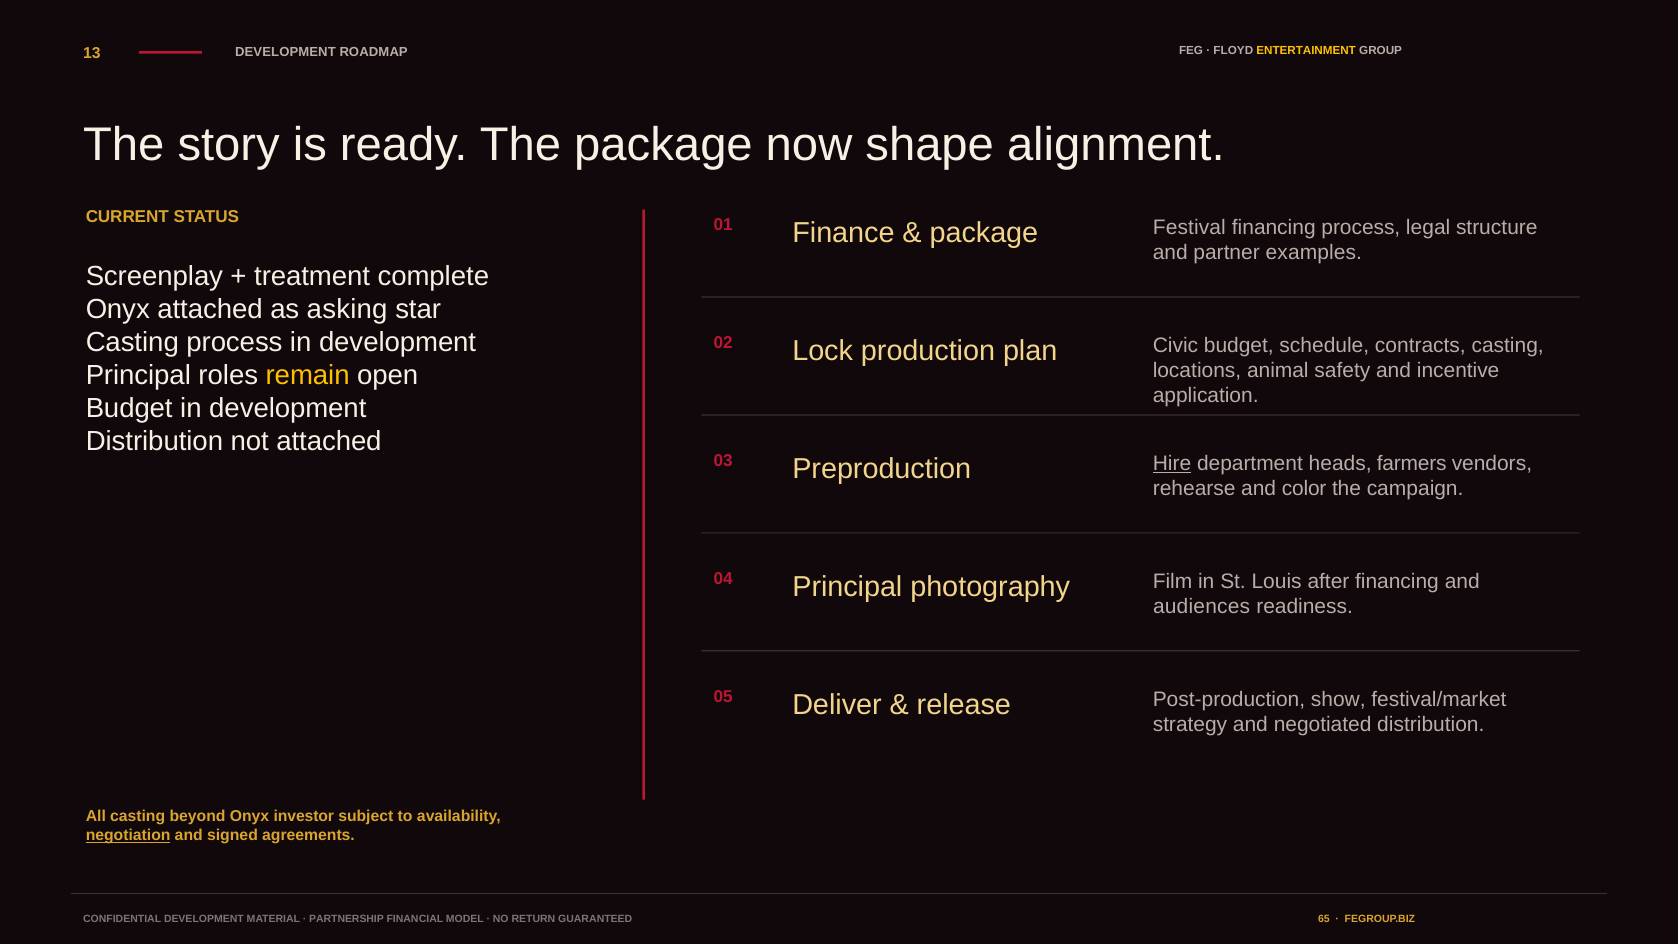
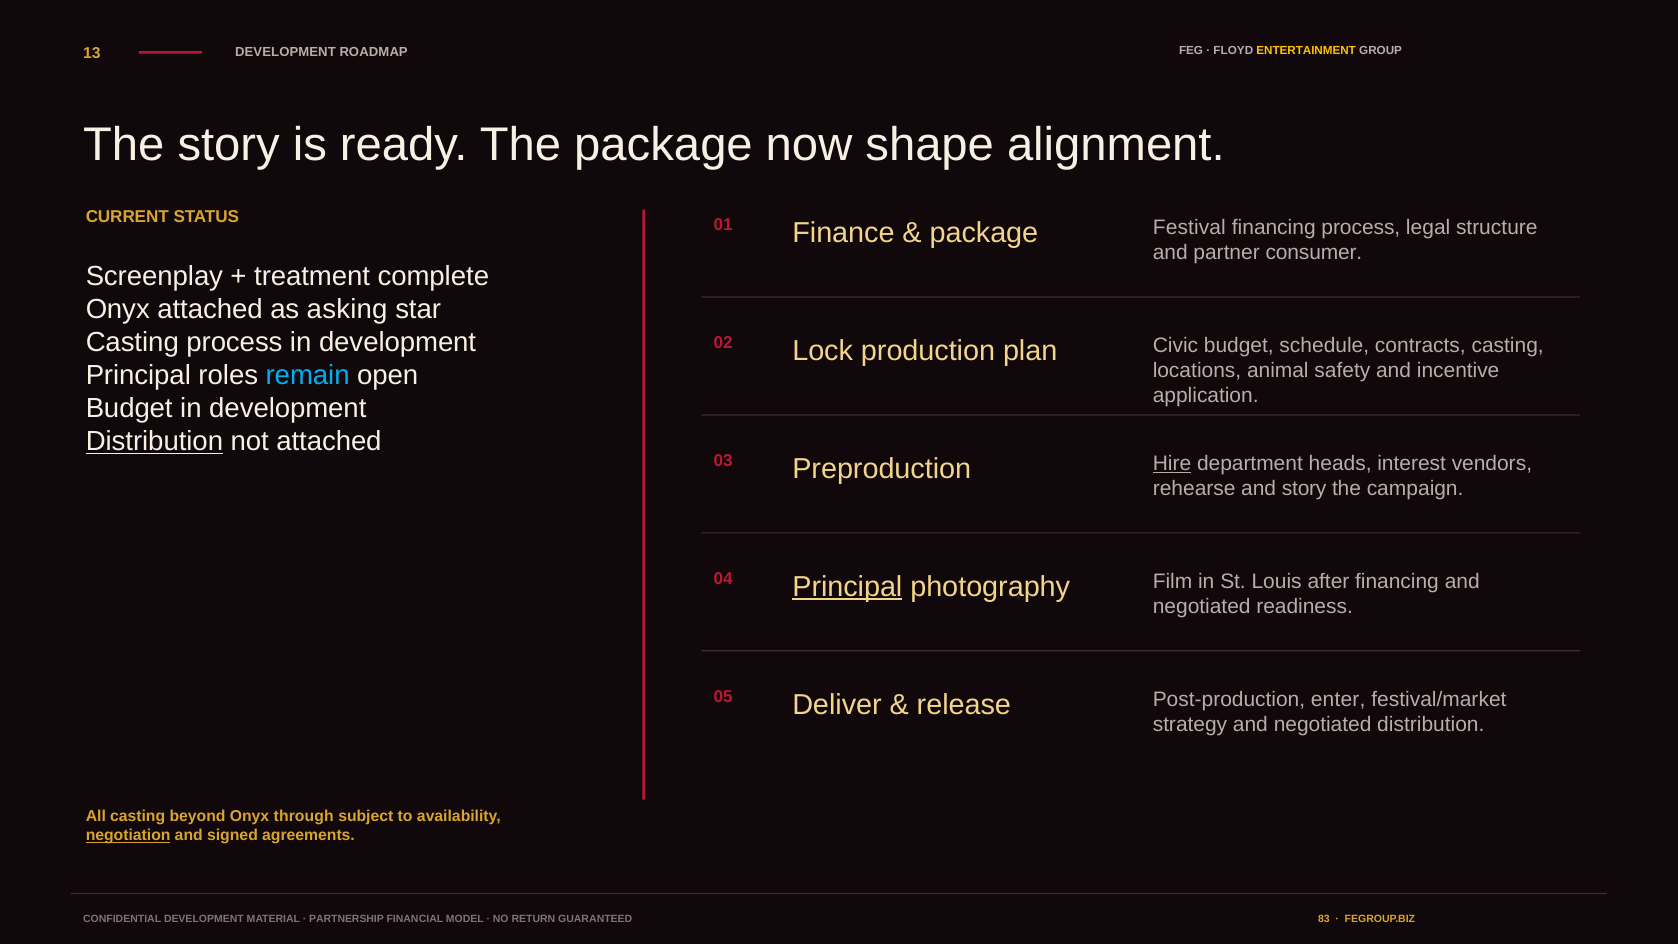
examples: examples -> consumer (1314, 253)
remain colour: yellow -> light blue (308, 375)
Distribution underline: none -> present (154, 442)
farmers: farmers -> interest (1412, 463)
and color: color -> story (1304, 489)
Principal underline: none -> present (847, 587)
audiences: audiences -> negotiated (1202, 606)
show: show -> enter (1338, 699)
investor: investor -> through (304, 816)
65: 65 -> 83 (1324, 919)
